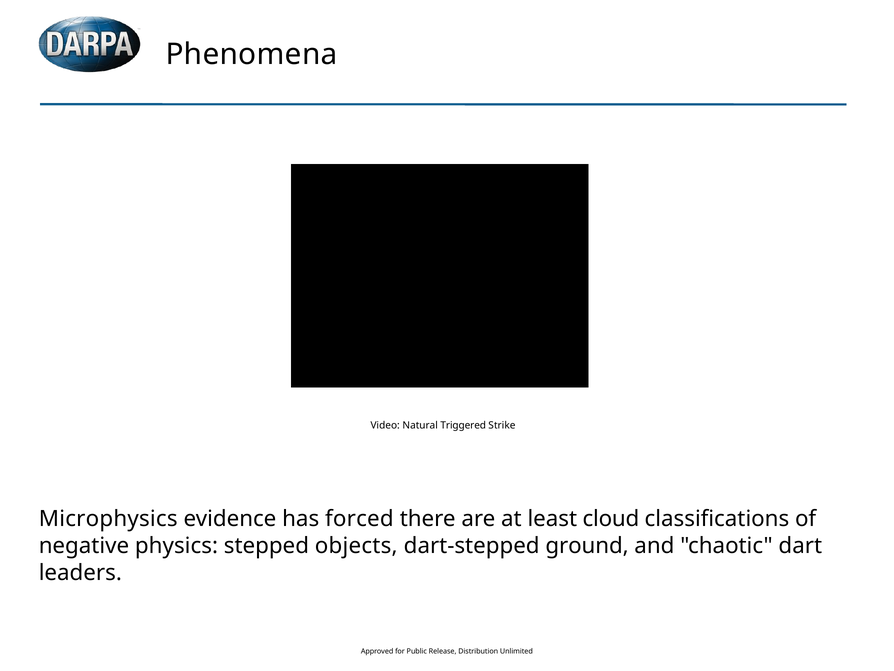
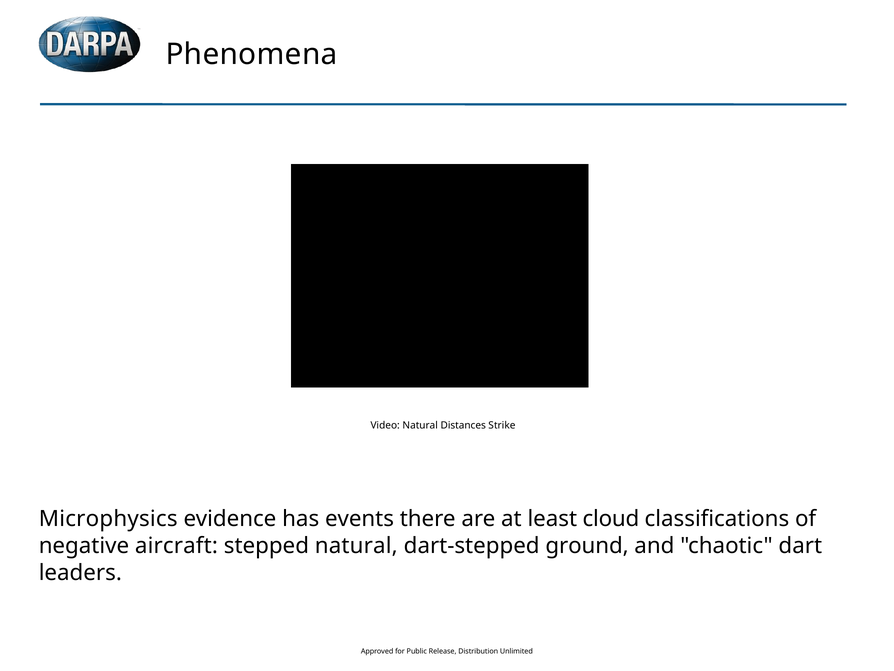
Triggered: Triggered -> Distances (463, 425)
forced: forced -> events (360, 519)
physics: physics -> aircraft (176, 545)
stepped objects: objects -> natural (356, 545)
